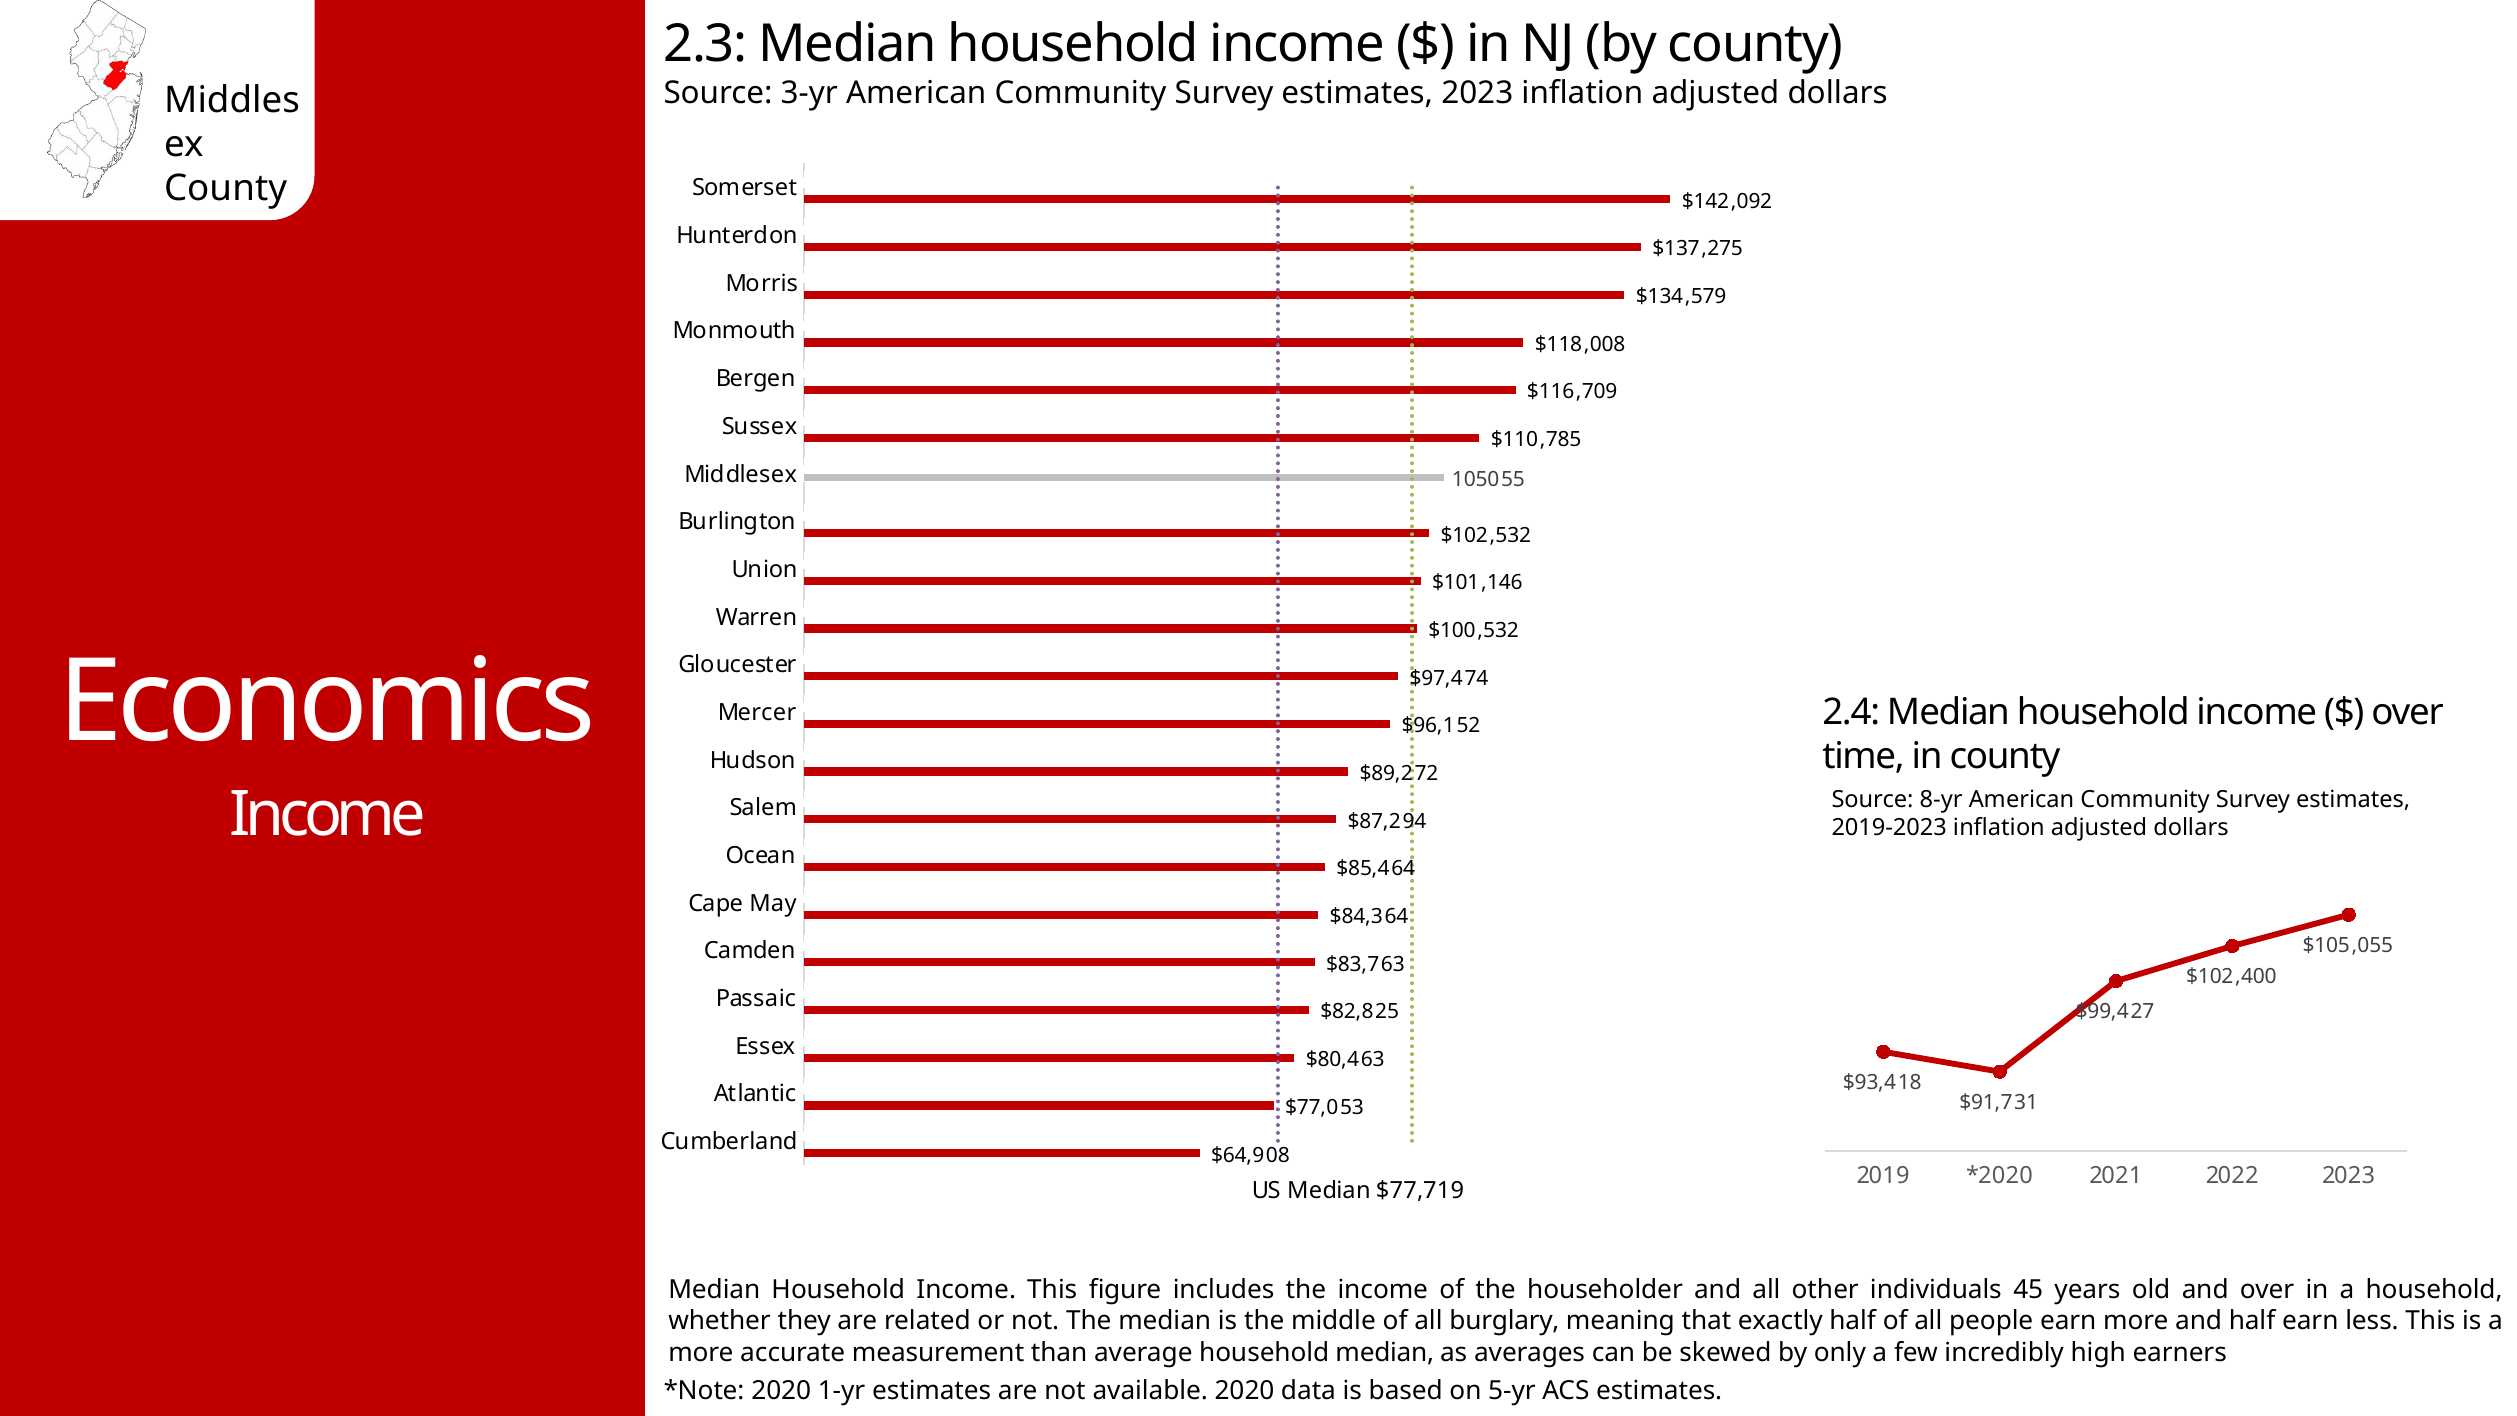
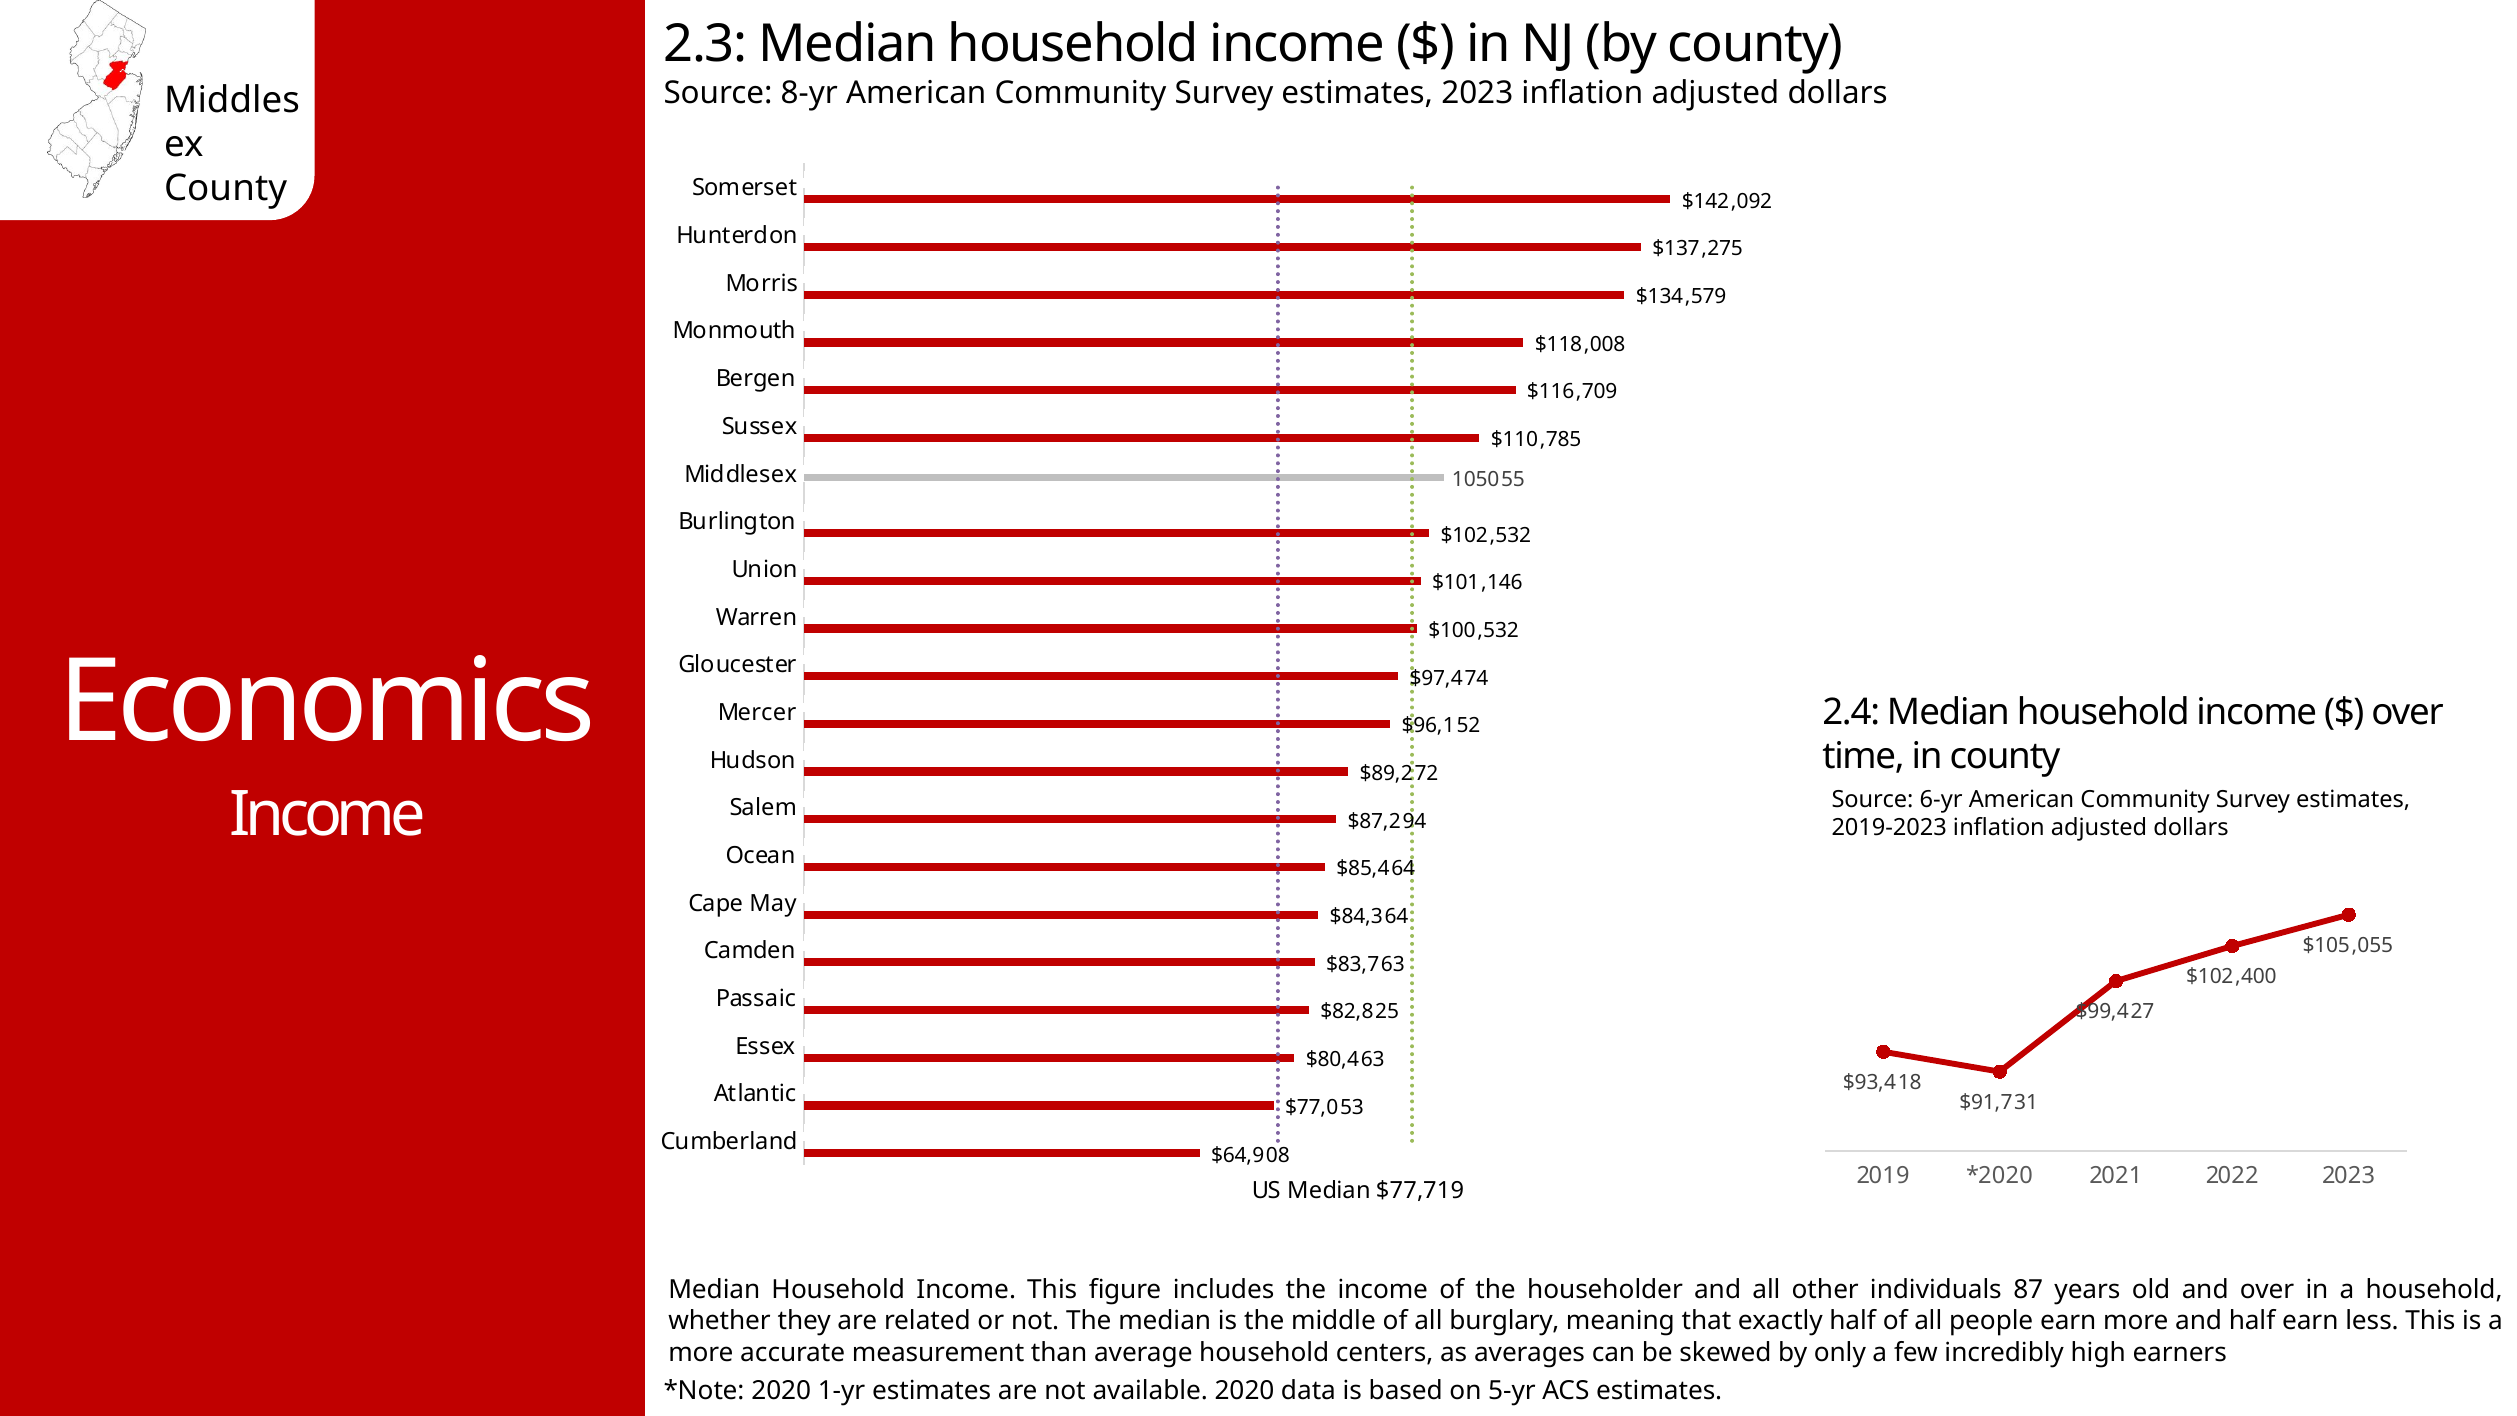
3-yr: 3-yr -> 8-yr (809, 93)
8-yr: 8-yr -> 6-yr (1941, 799)
45: 45 -> 87 (2028, 1290)
household median: median -> centers (1385, 1353)
